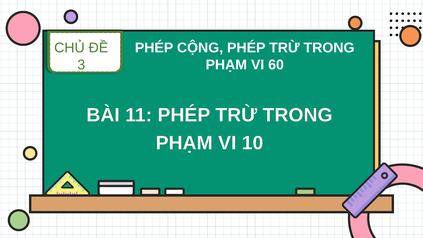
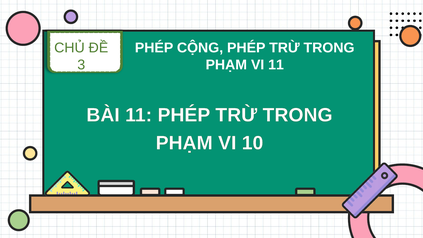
VI 60: 60 -> 11 (276, 65)
